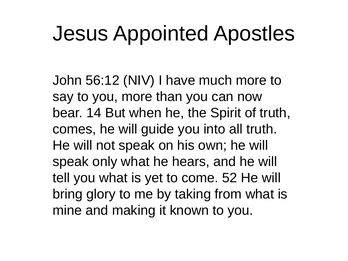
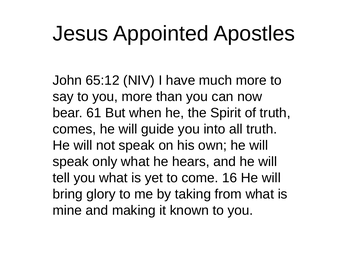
56:12: 56:12 -> 65:12 (103, 80)
14: 14 -> 61 (94, 113)
52: 52 -> 16 (230, 178)
